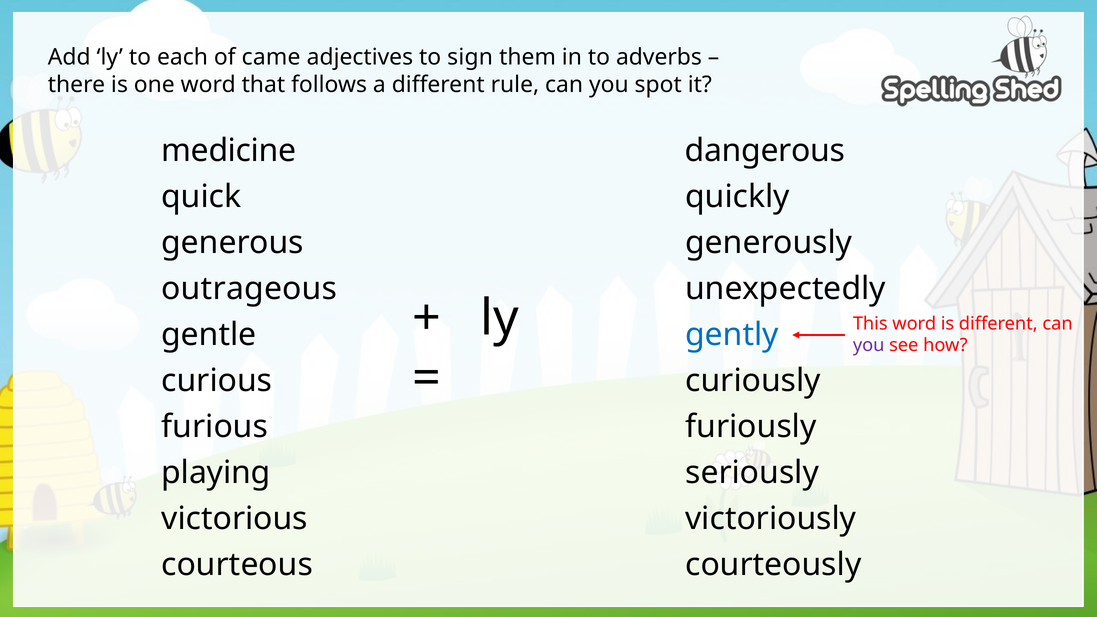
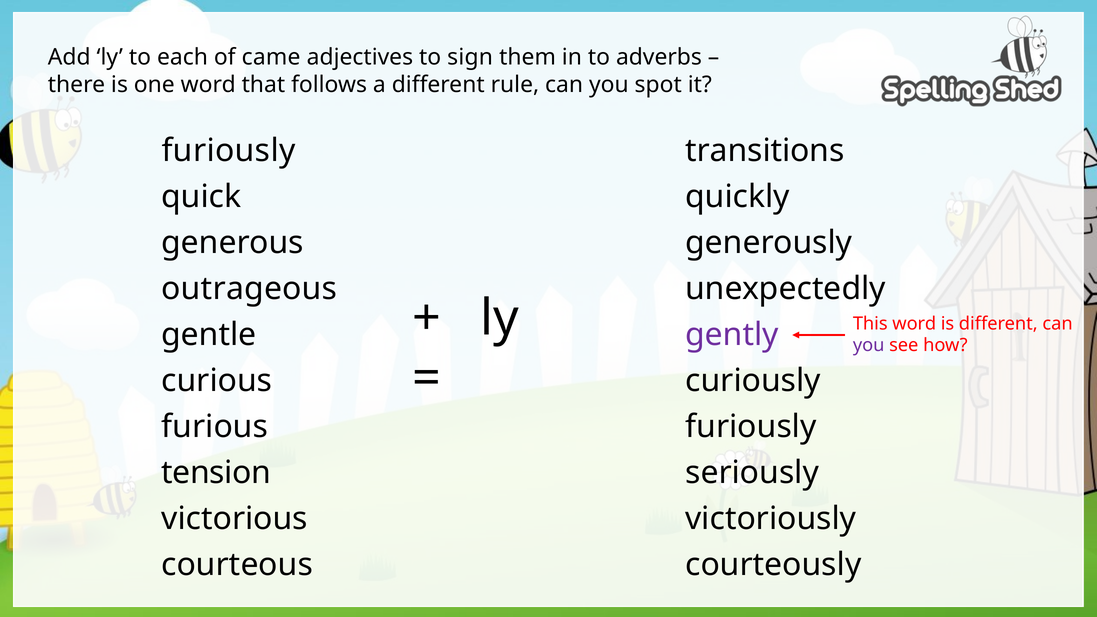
medicine: medicine -> furiously (229, 151)
dangerous: dangerous -> transitions (765, 151)
gently colour: blue -> purple (732, 335)
playing: playing -> tension (216, 473)
